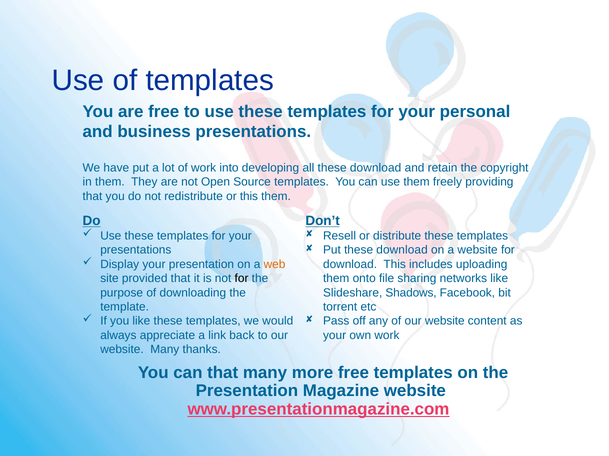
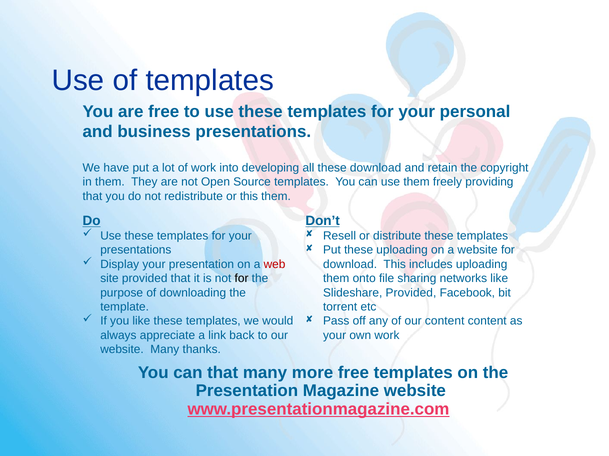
Put these download: download -> uploading (402, 251)
web colour: orange -> red (275, 265)
Slideshare Shadows: Shadows -> Provided (411, 293)
of our website: website -> content (445, 322)
